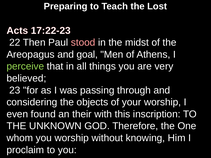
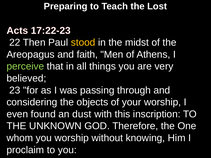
stood colour: pink -> yellow (83, 43)
goal: goal -> faith (87, 55)
their: their -> dust (82, 114)
